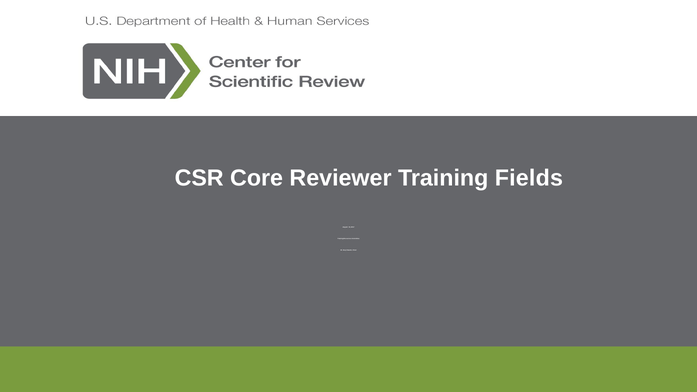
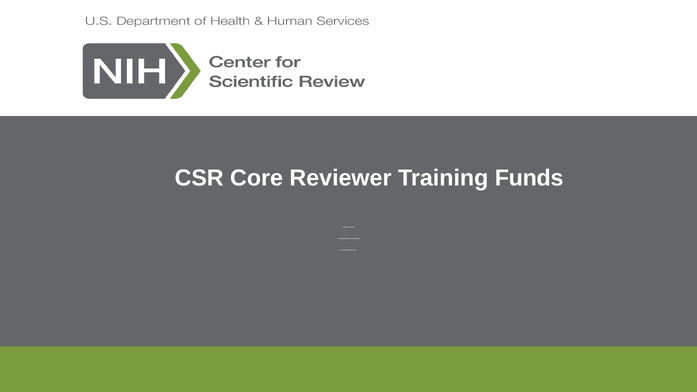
Fields: Fields -> Funds (529, 178)
